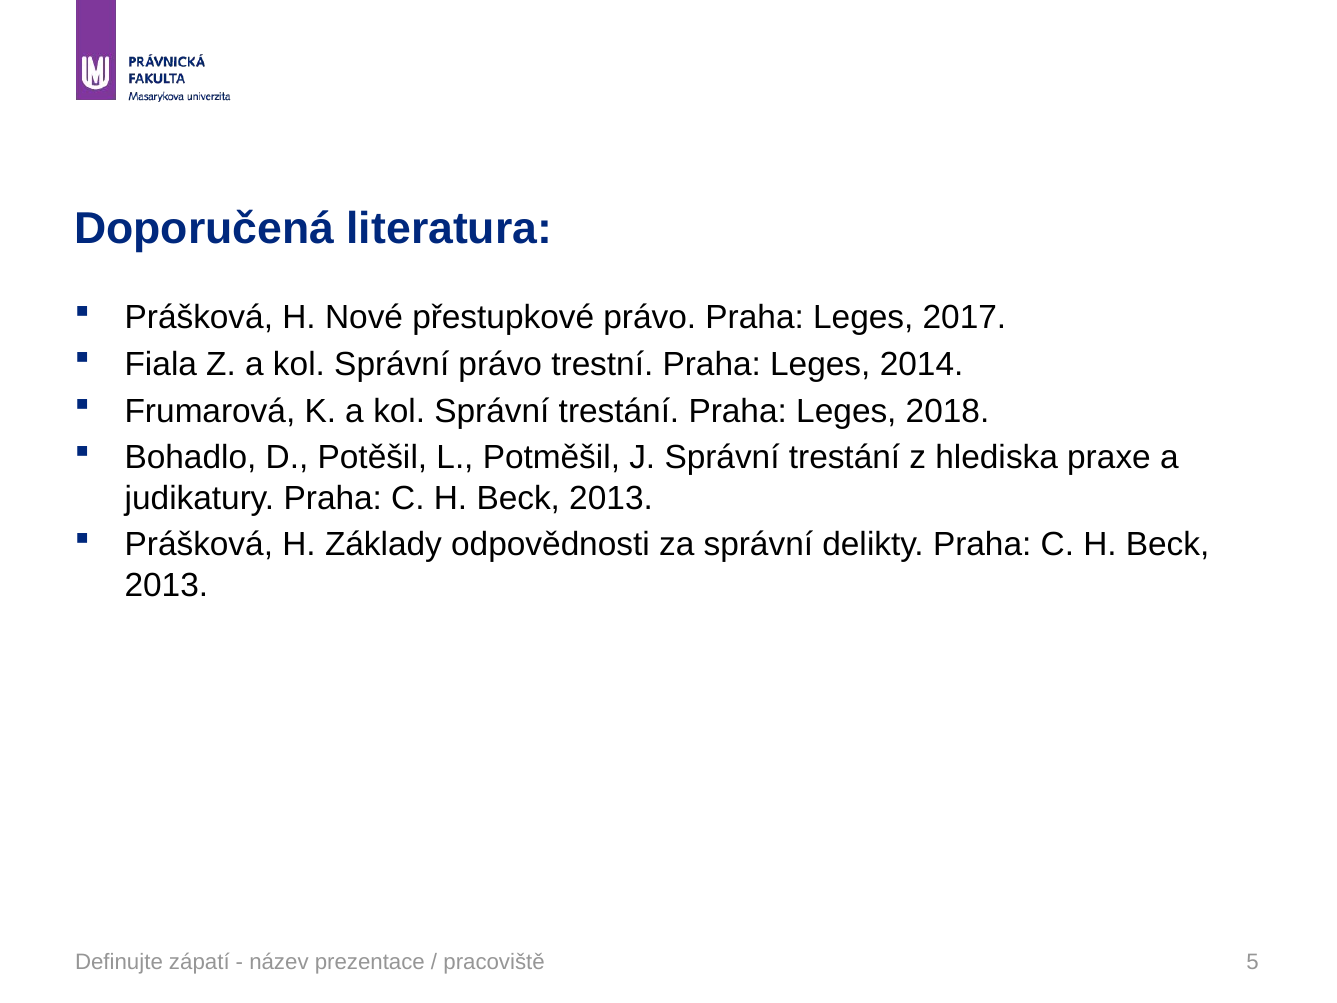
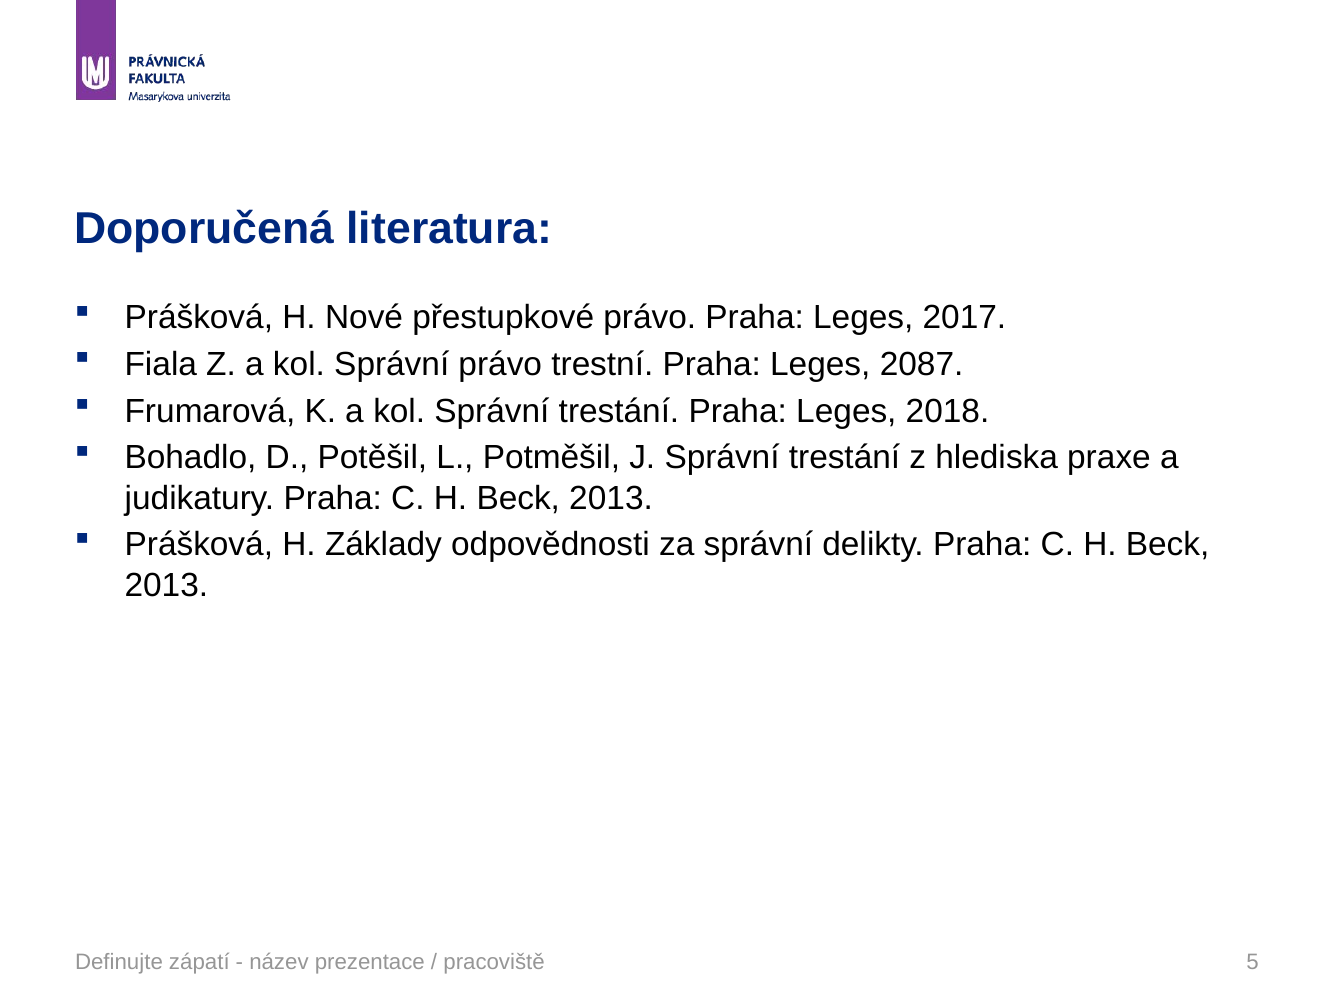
2014: 2014 -> 2087 (922, 364)
